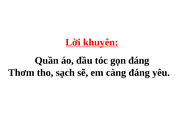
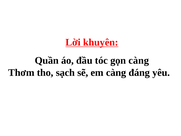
gọn đáng: đáng -> càng (139, 60)
